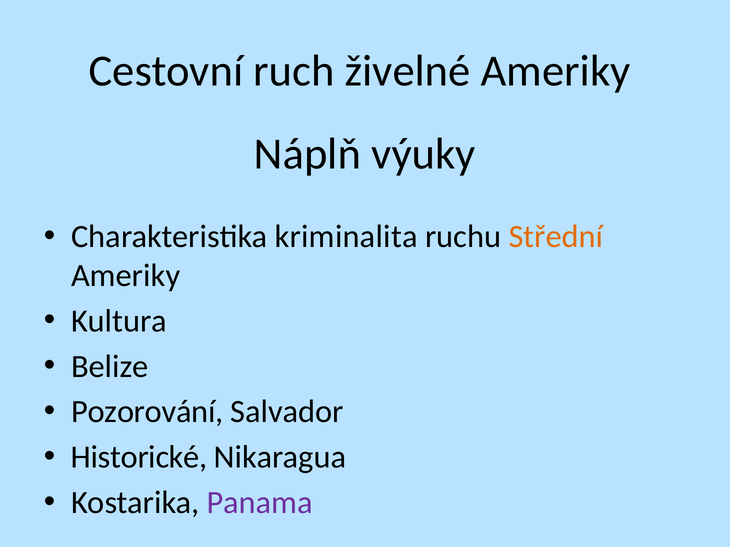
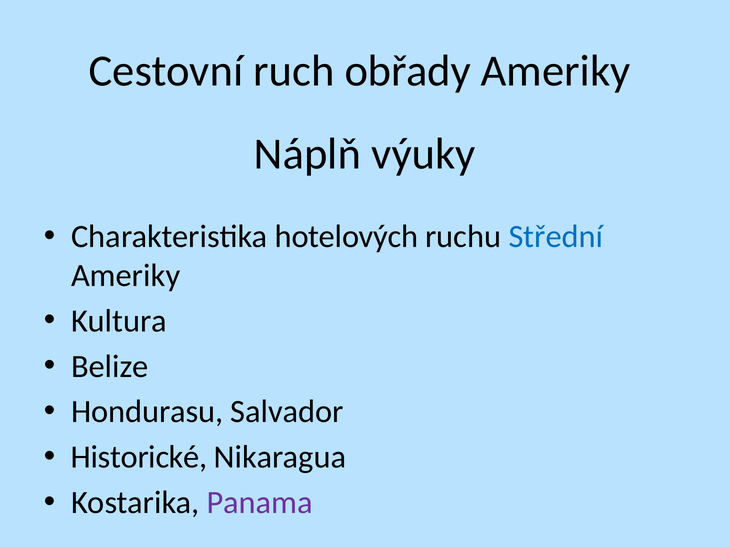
živelné: živelné -> obřady (408, 71)
kriminalita: kriminalita -> hotelových (346, 237)
Střední colour: orange -> blue (556, 237)
Pozorování: Pozorování -> Hondurasu (147, 412)
